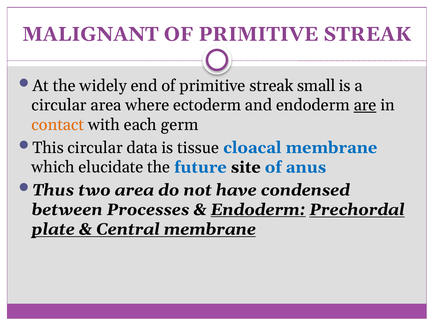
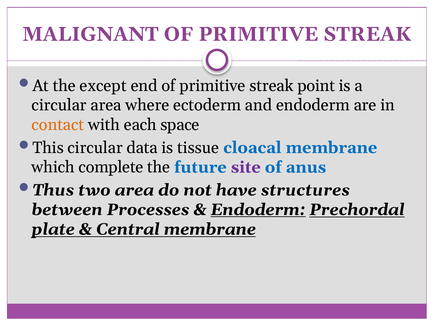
widely: widely -> except (103, 86)
small: small -> point (316, 86)
are underline: present -> none (365, 105)
germ: germ -> space (180, 125)
elucidate: elucidate -> complete (111, 167)
site colour: black -> purple (246, 167)
condensed: condensed -> structures (305, 190)
